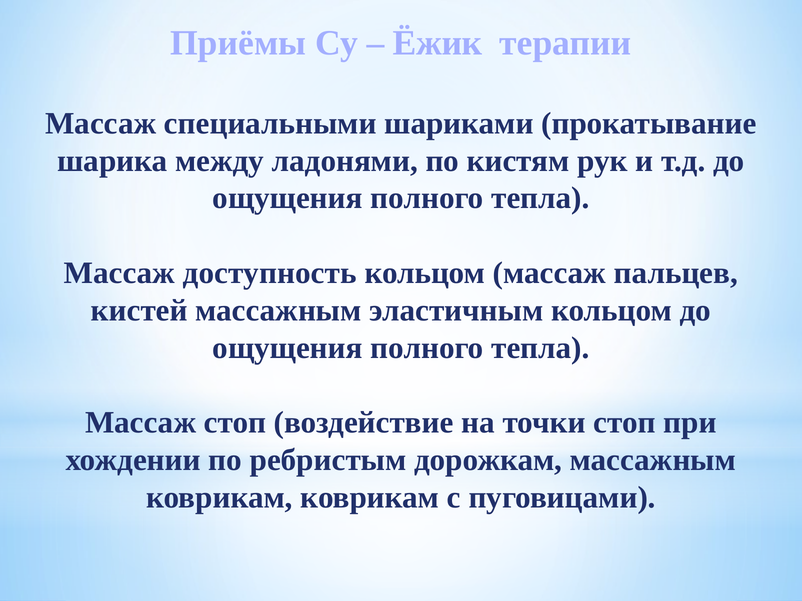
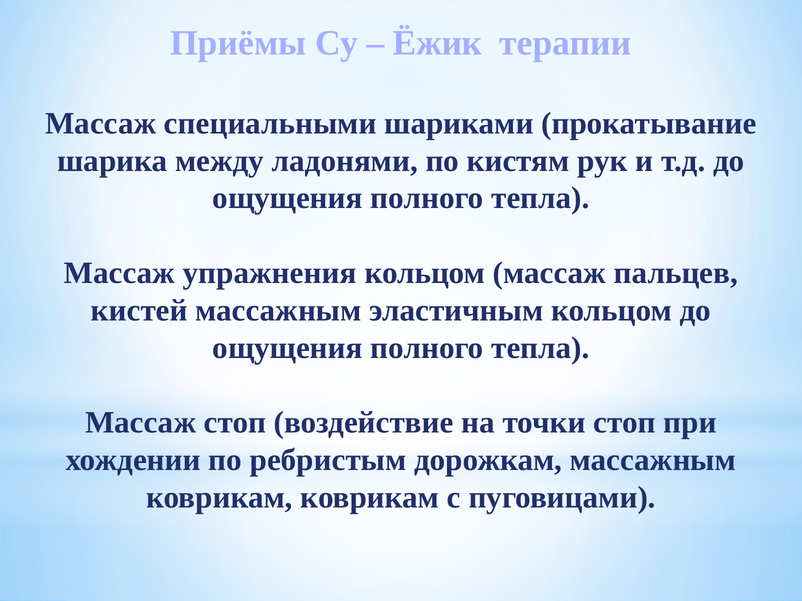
доступность: доступность -> упражнения (270, 273)
